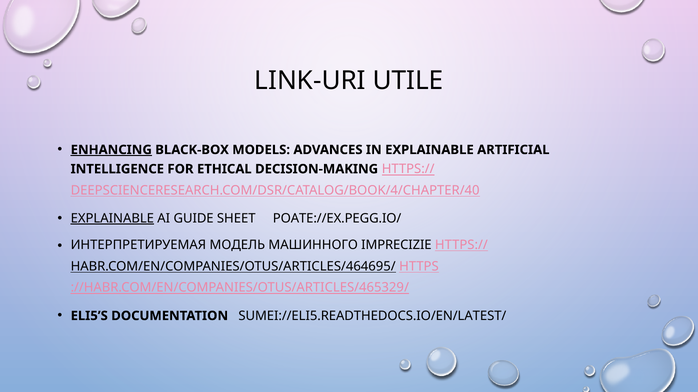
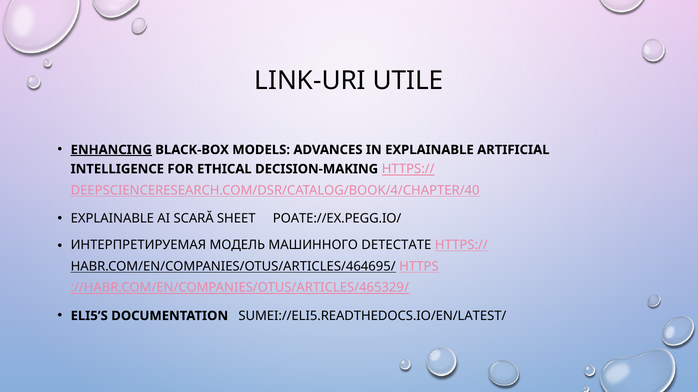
EXPLAINABLE underline: present -> none (112, 219)
GUIDE: GUIDE -> SCARĂ (194, 219)
IMPRECIZIE: IMPRECIZIE -> DETECTATE (396, 245)
